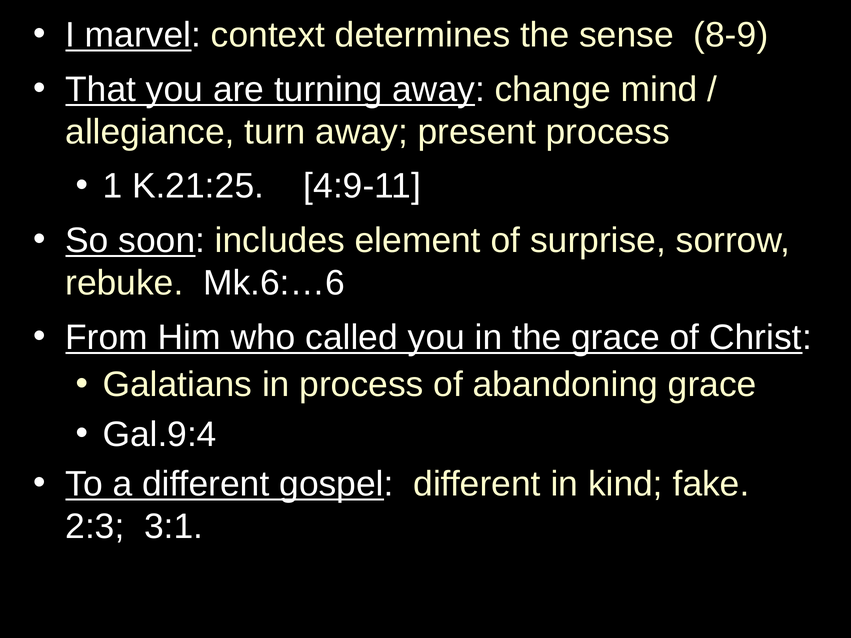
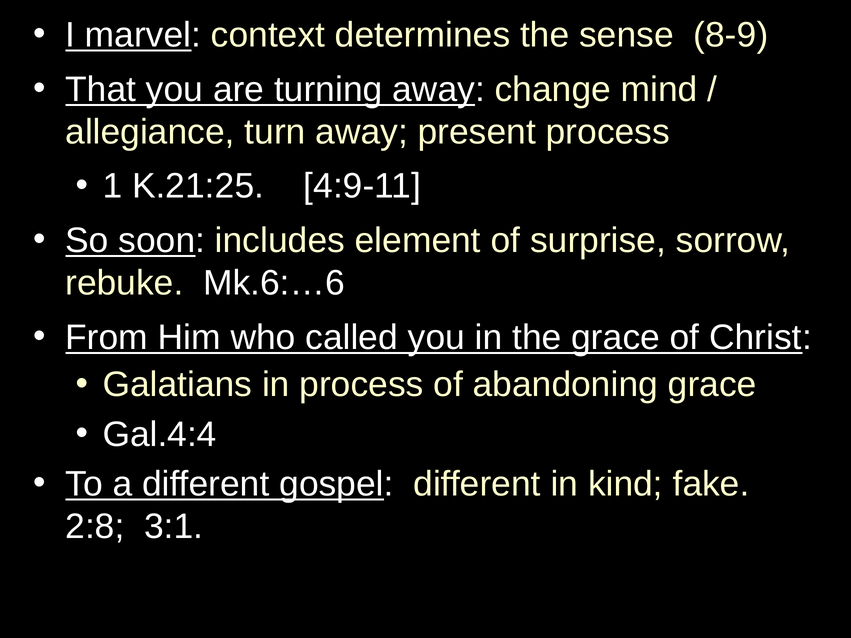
Gal.9:4: Gal.9:4 -> Gal.4:4 (160, 435)
2:3: 2:3 -> 2:8 (95, 527)
